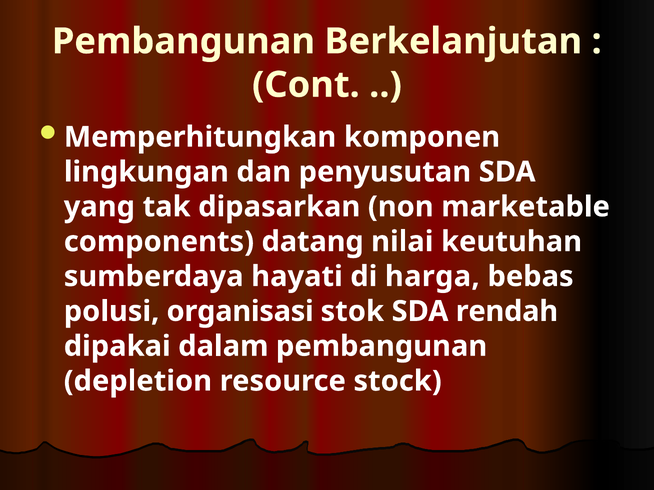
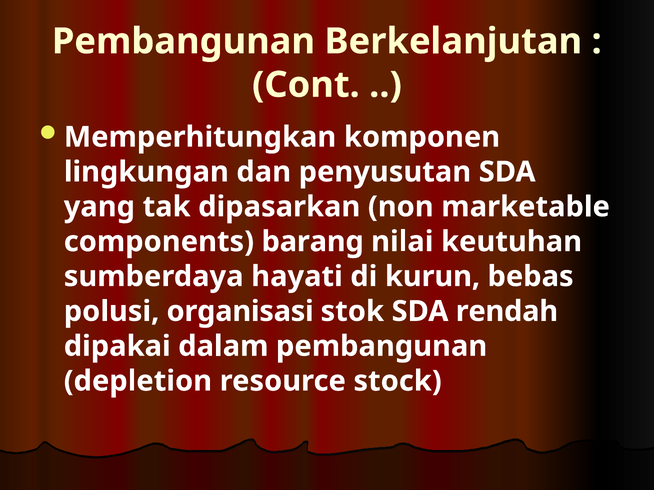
datang: datang -> barang (313, 242)
harga: harga -> kurun (433, 277)
